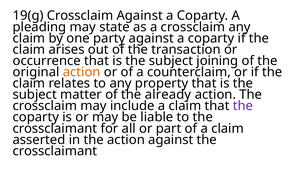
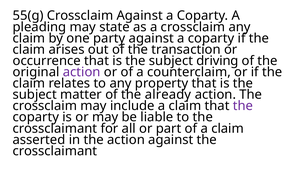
19(g: 19(g -> 55(g (28, 16)
joining: joining -> driving (217, 61)
action colour: orange -> purple (82, 72)
